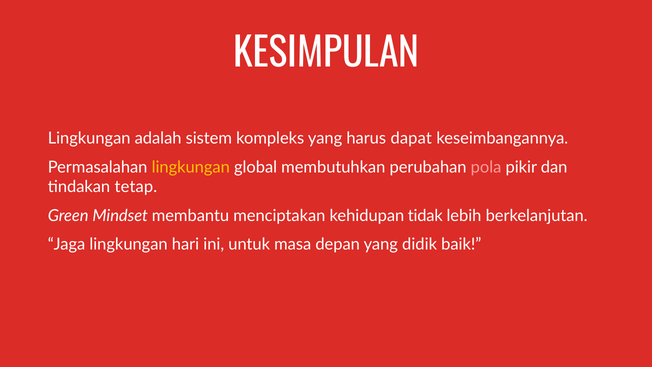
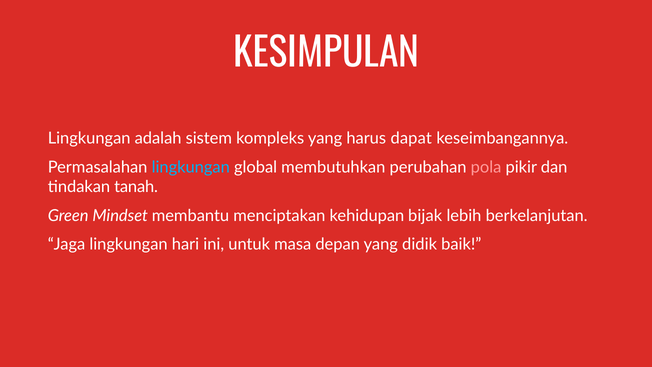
lingkungan colour: yellow -> light blue (191, 167)
tetap: tetap -> tanah (136, 187)
tidak: tidak -> bijak (425, 215)
